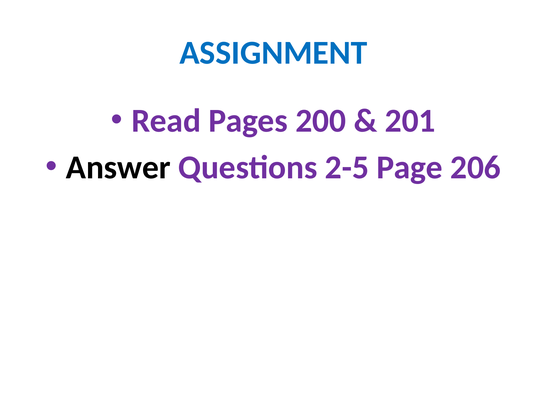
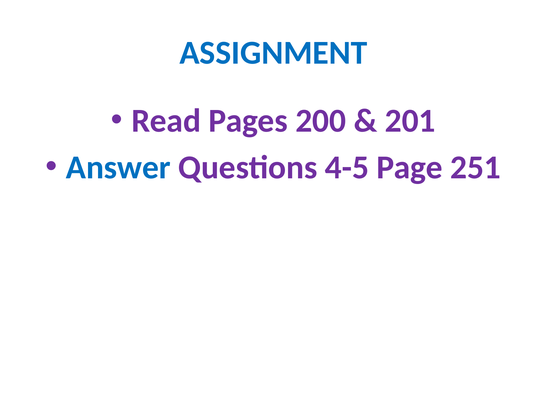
Answer colour: black -> blue (118, 168)
2-5: 2-5 -> 4-5 (347, 168)
206: 206 -> 251 (475, 168)
